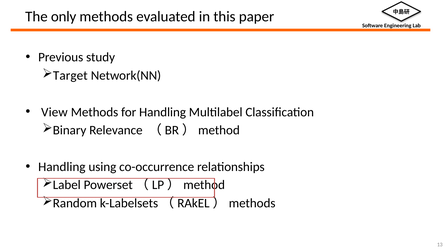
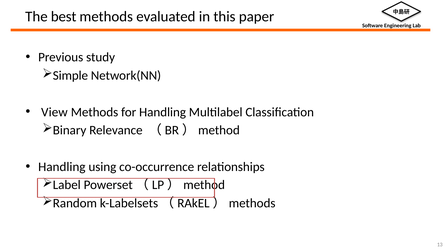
only: only -> best (64, 17)
Target: Target -> Simple (70, 76)
